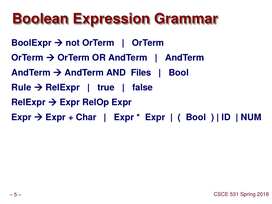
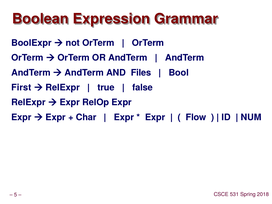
Rule: Rule -> First (21, 87)
Bool: Bool -> Flow (196, 117)
